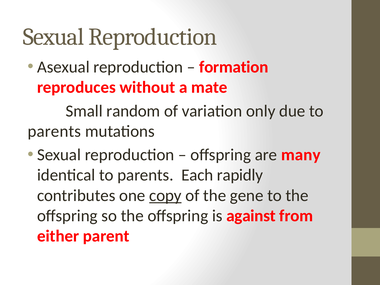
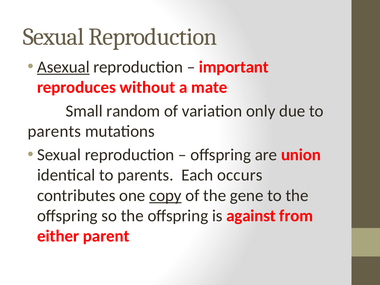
Asexual underline: none -> present (63, 67)
formation: formation -> important (234, 67)
many: many -> union (301, 155)
rapidly: rapidly -> occurs (240, 175)
